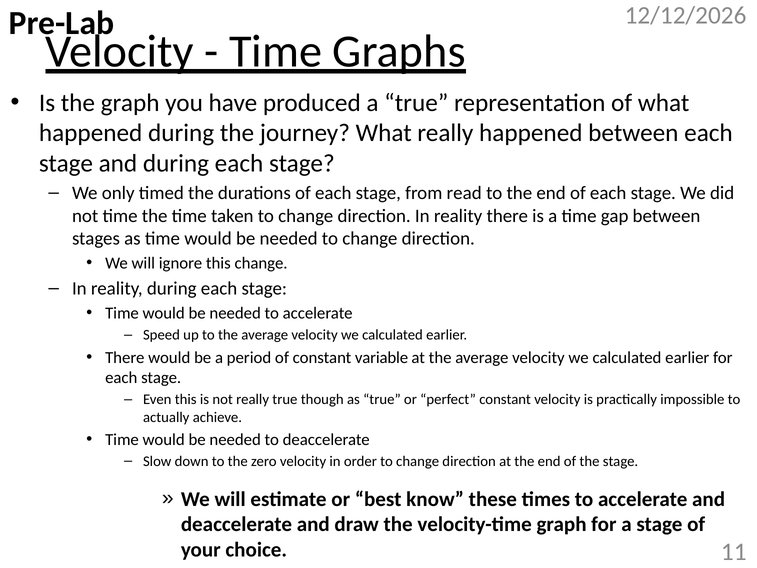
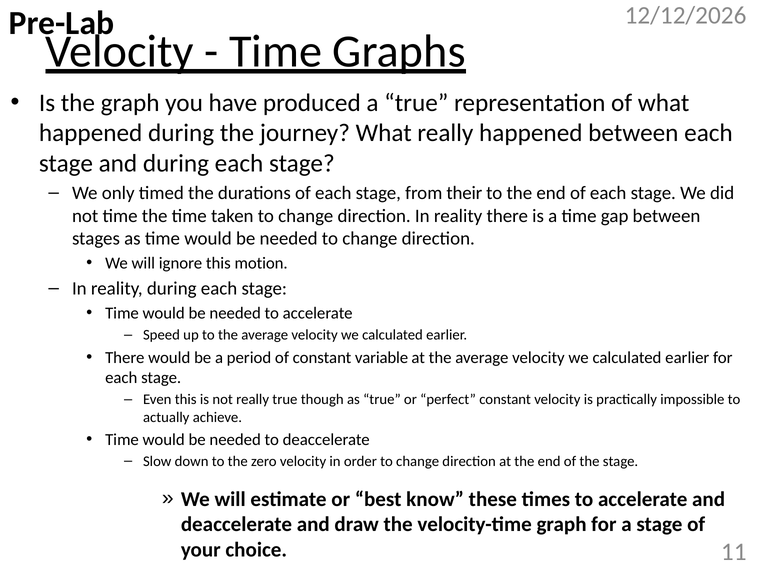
read: read -> their (464, 193)
this change: change -> motion (261, 263)
